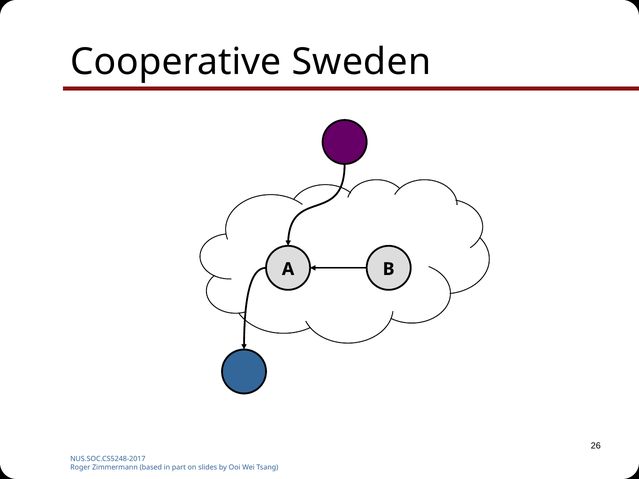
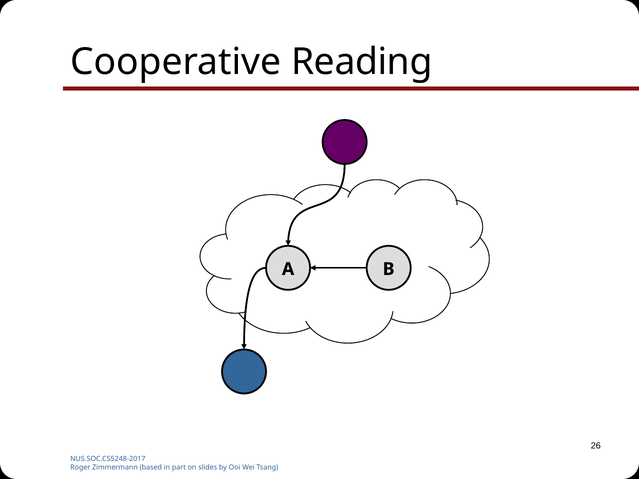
Sweden: Sweden -> Reading (362, 62)
